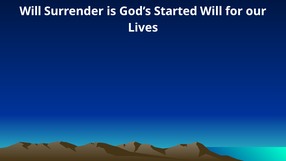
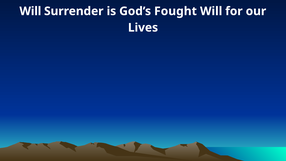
Started: Started -> Fought (175, 11)
